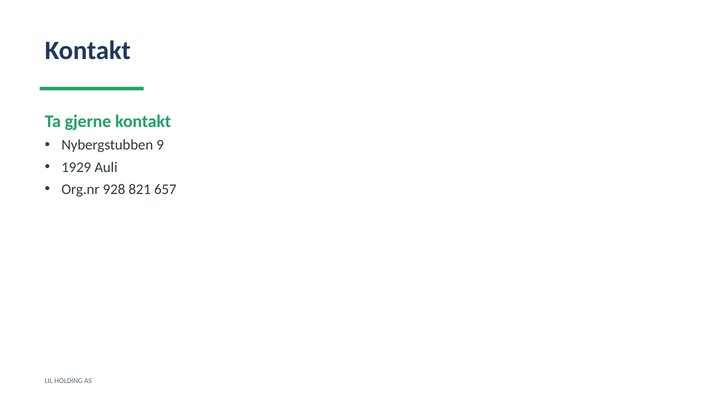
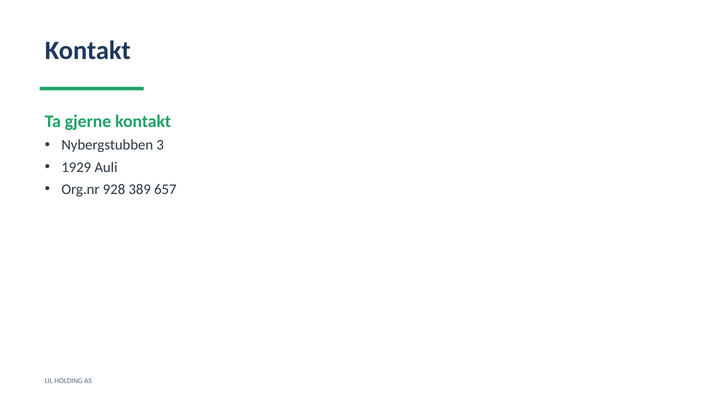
9: 9 -> 3 (160, 145)
821: 821 -> 389 (140, 189)
